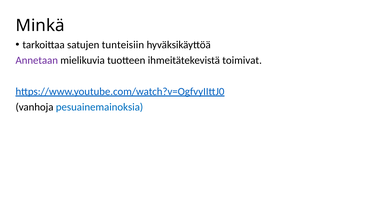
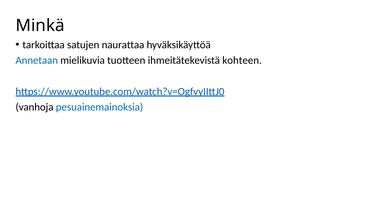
tunteisiin: tunteisiin -> naurattaa (123, 45)
Annetaan colour: purple -> blue (37, 60)
toimivat: toimivat -> kohteen (242, 60)
